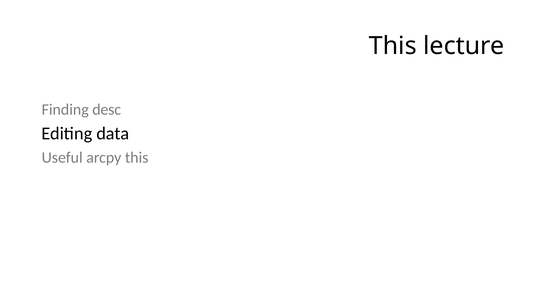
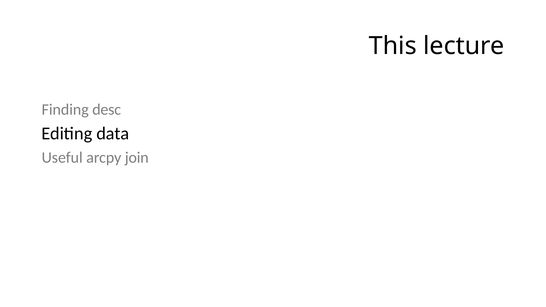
arcpy this: this -> join (137, 158)
